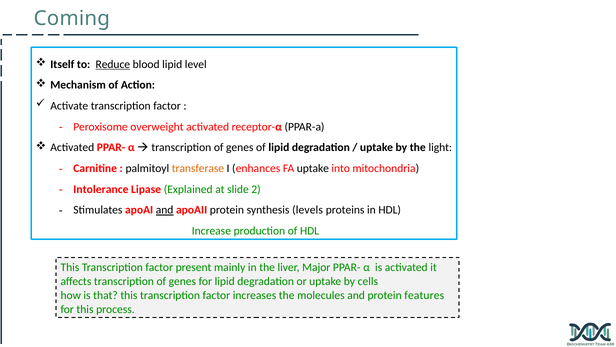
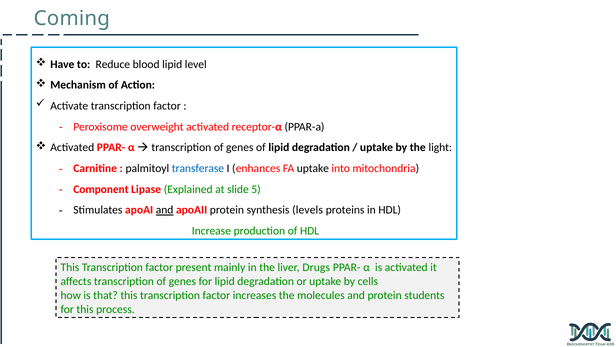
Itself: Itself -> Have (62, 64)
Reduce underline: present -> none (113, 64)
transferase colour: orange -> blue (198, 168)
Intolerance: Intolerance -> Component (101, 189)
2: 2 -> 5 (256, 189)
Major: Major -> Drugs (316, 267)
features: features -> students (424, 295)
